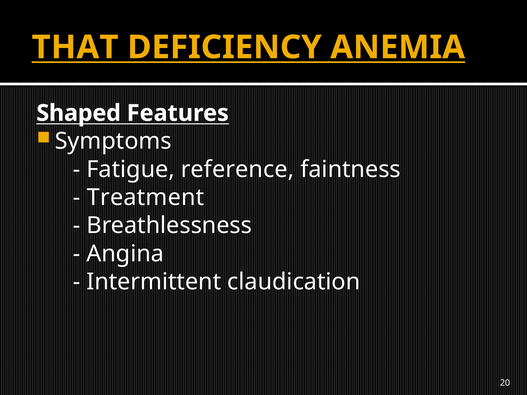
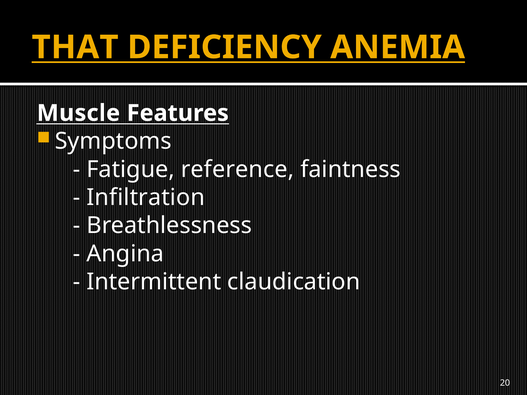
Shaped: Shaped -> Muscle (78, 113)
Treatment: Treatment -> Infiltration (146, 198)
